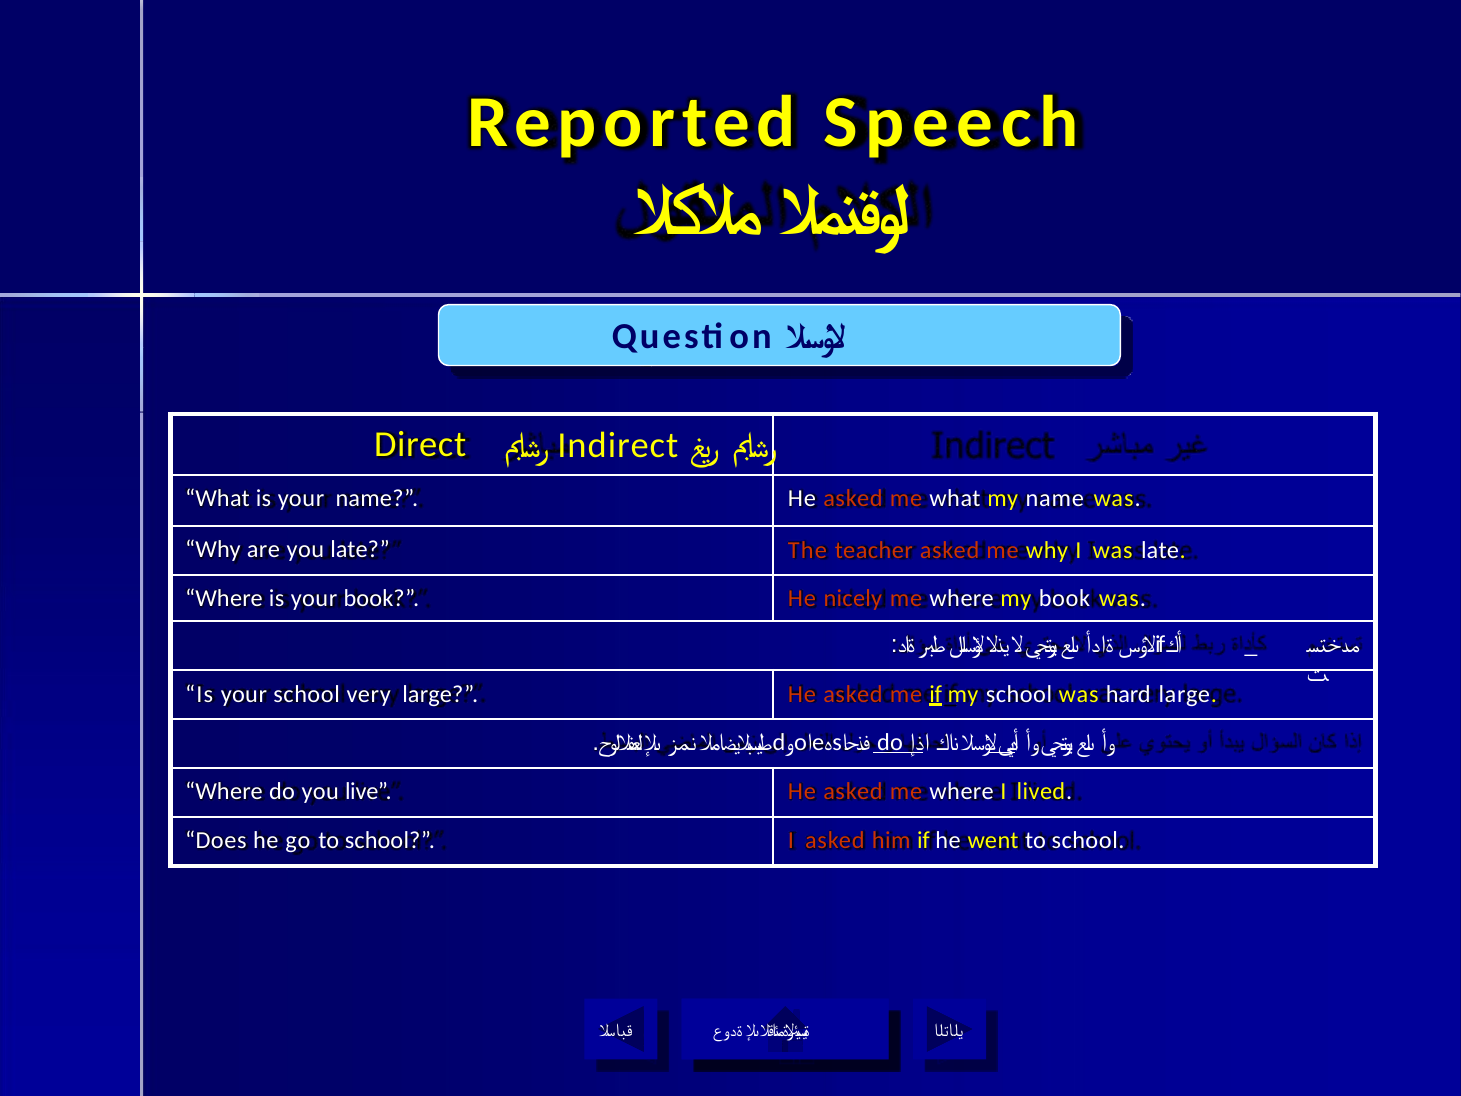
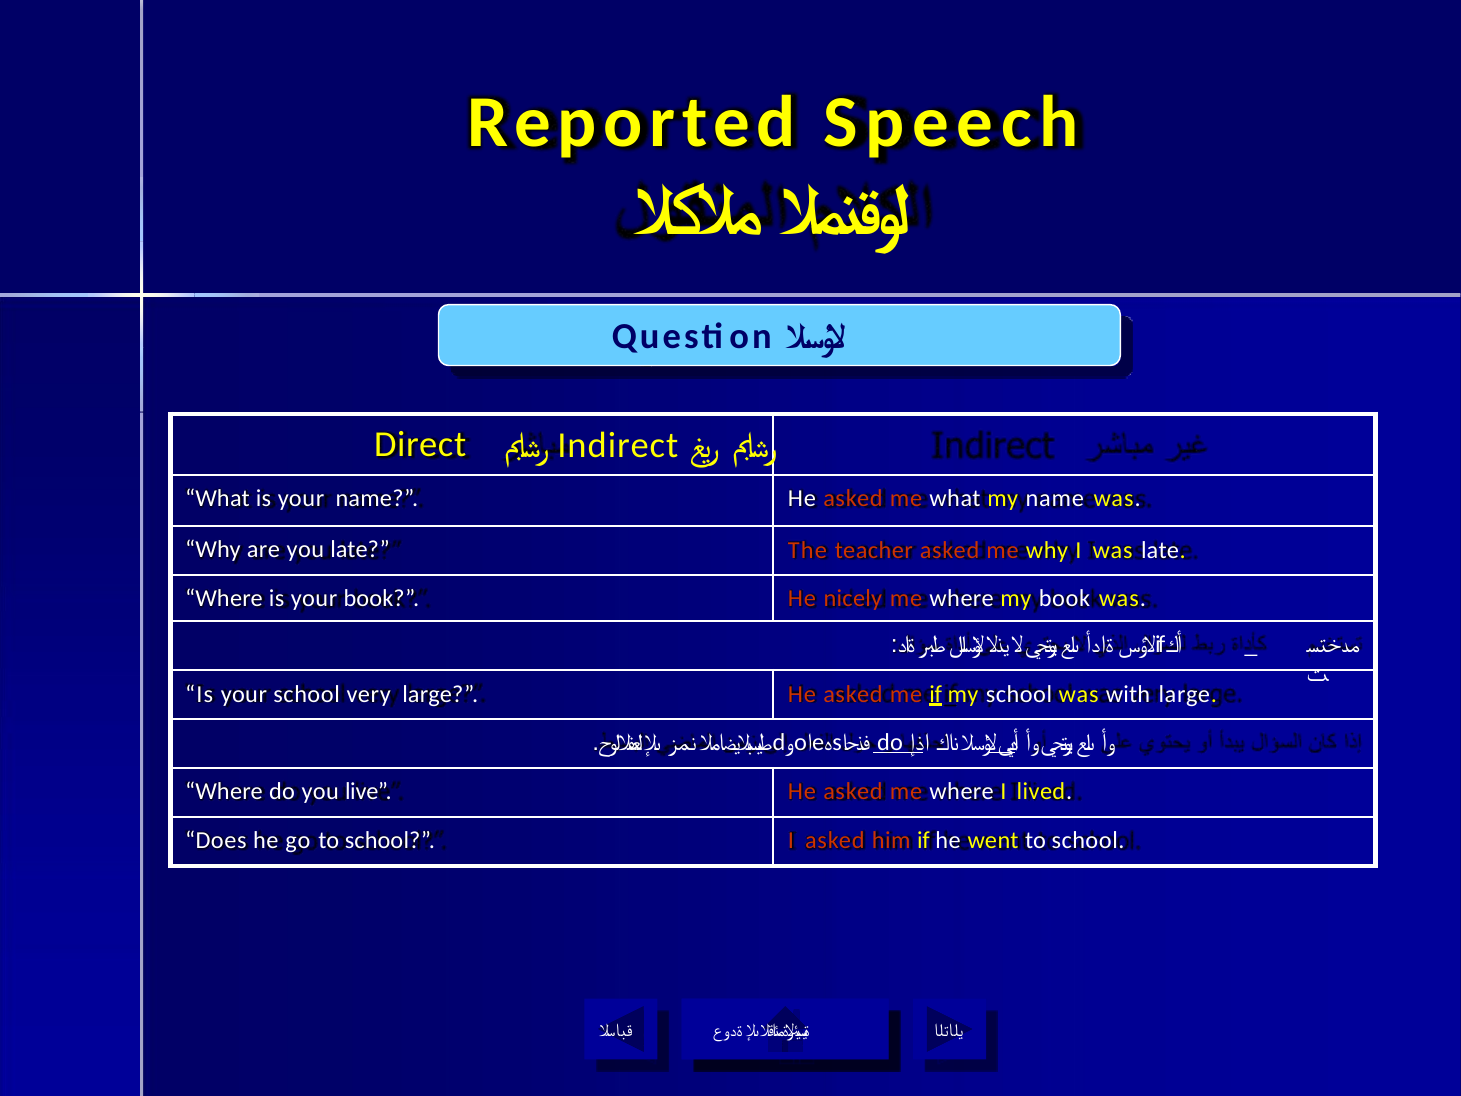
hard: hard -> with (1128, 694)
